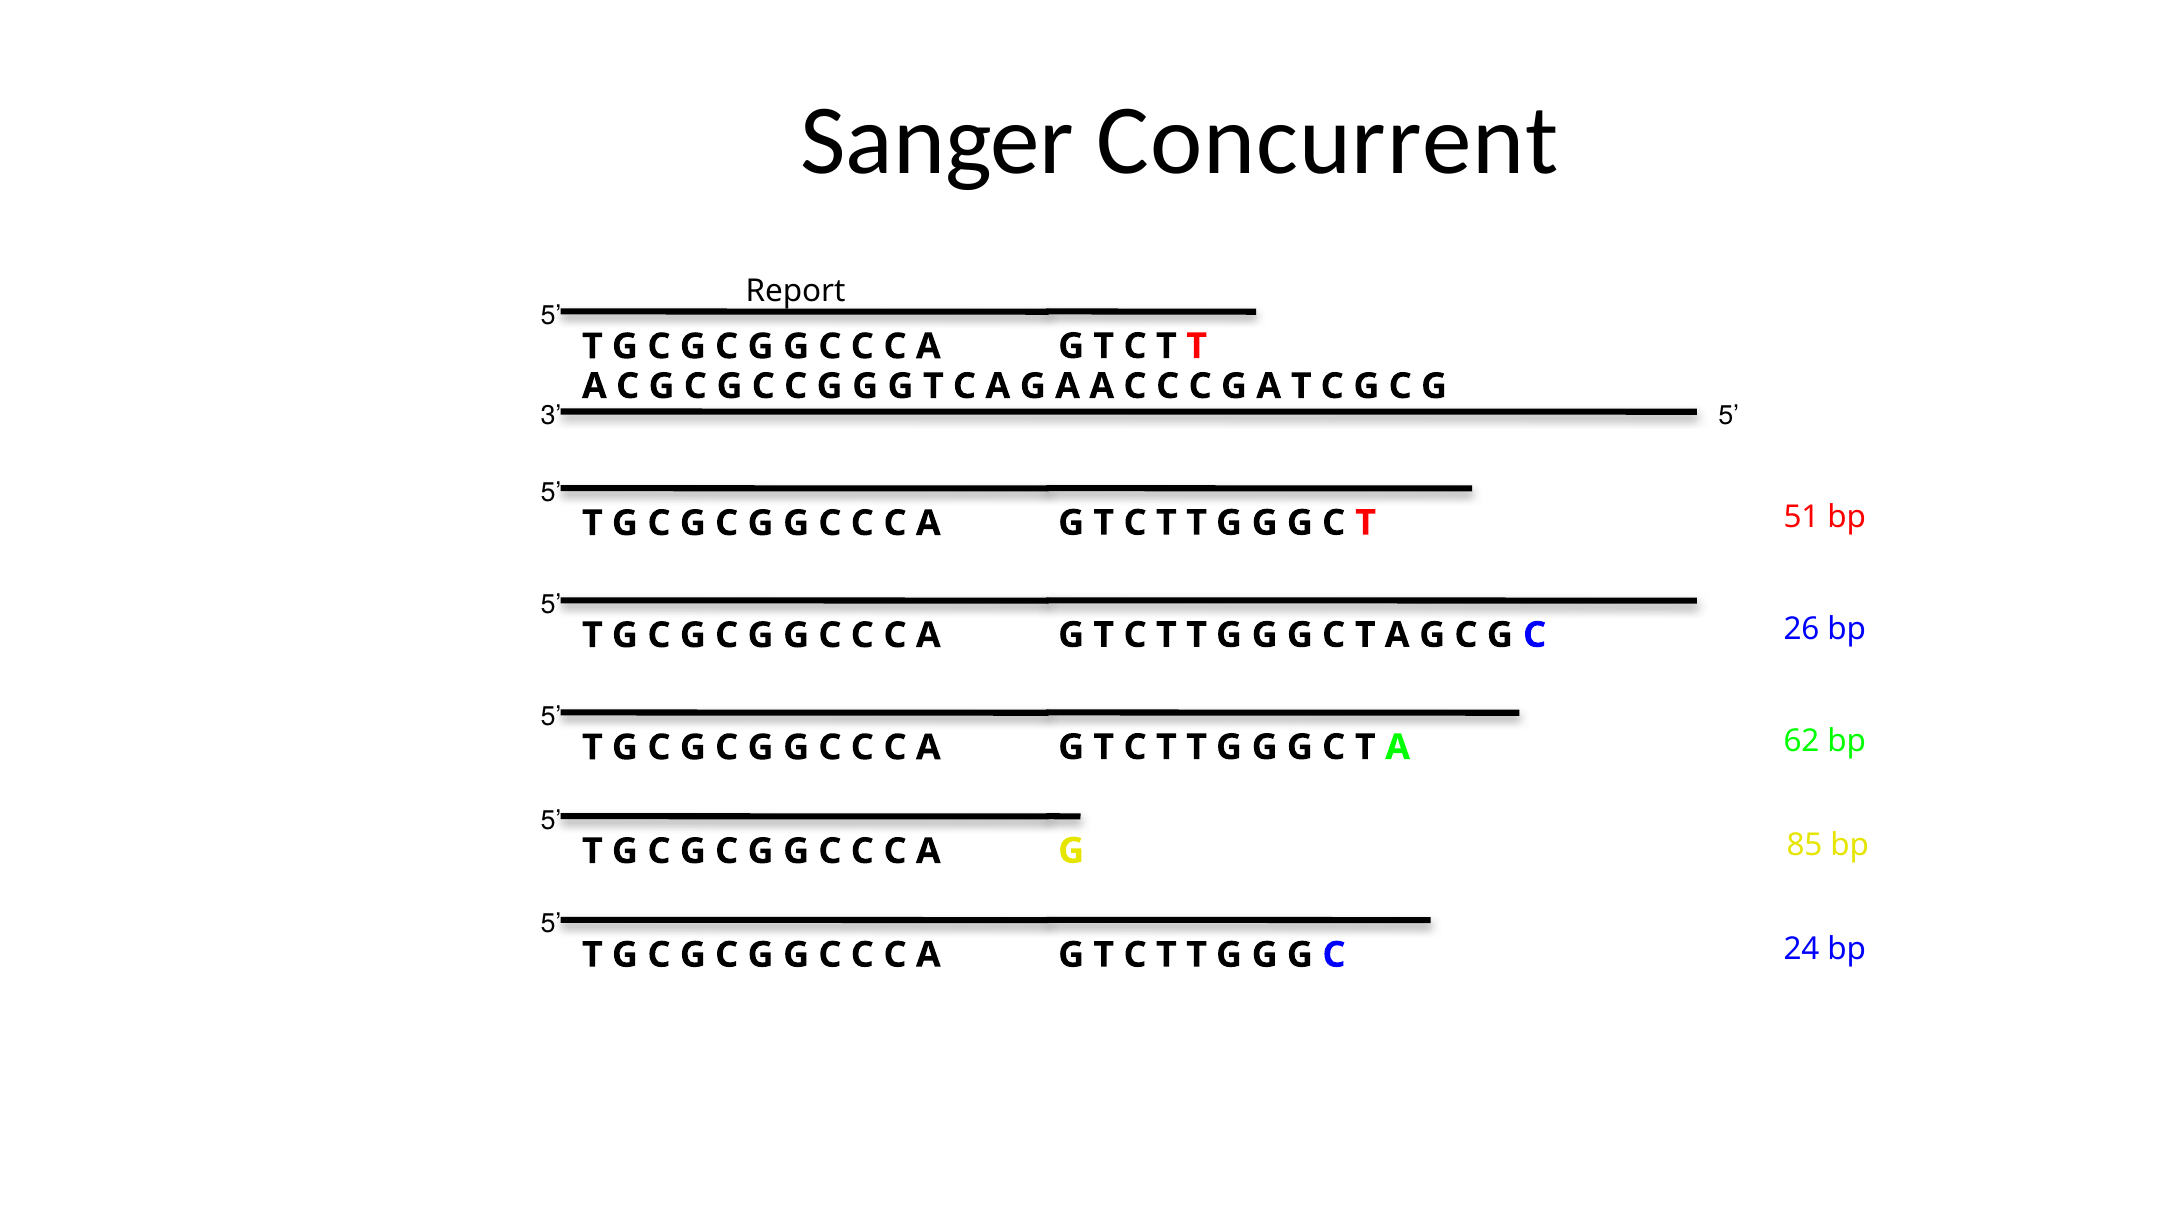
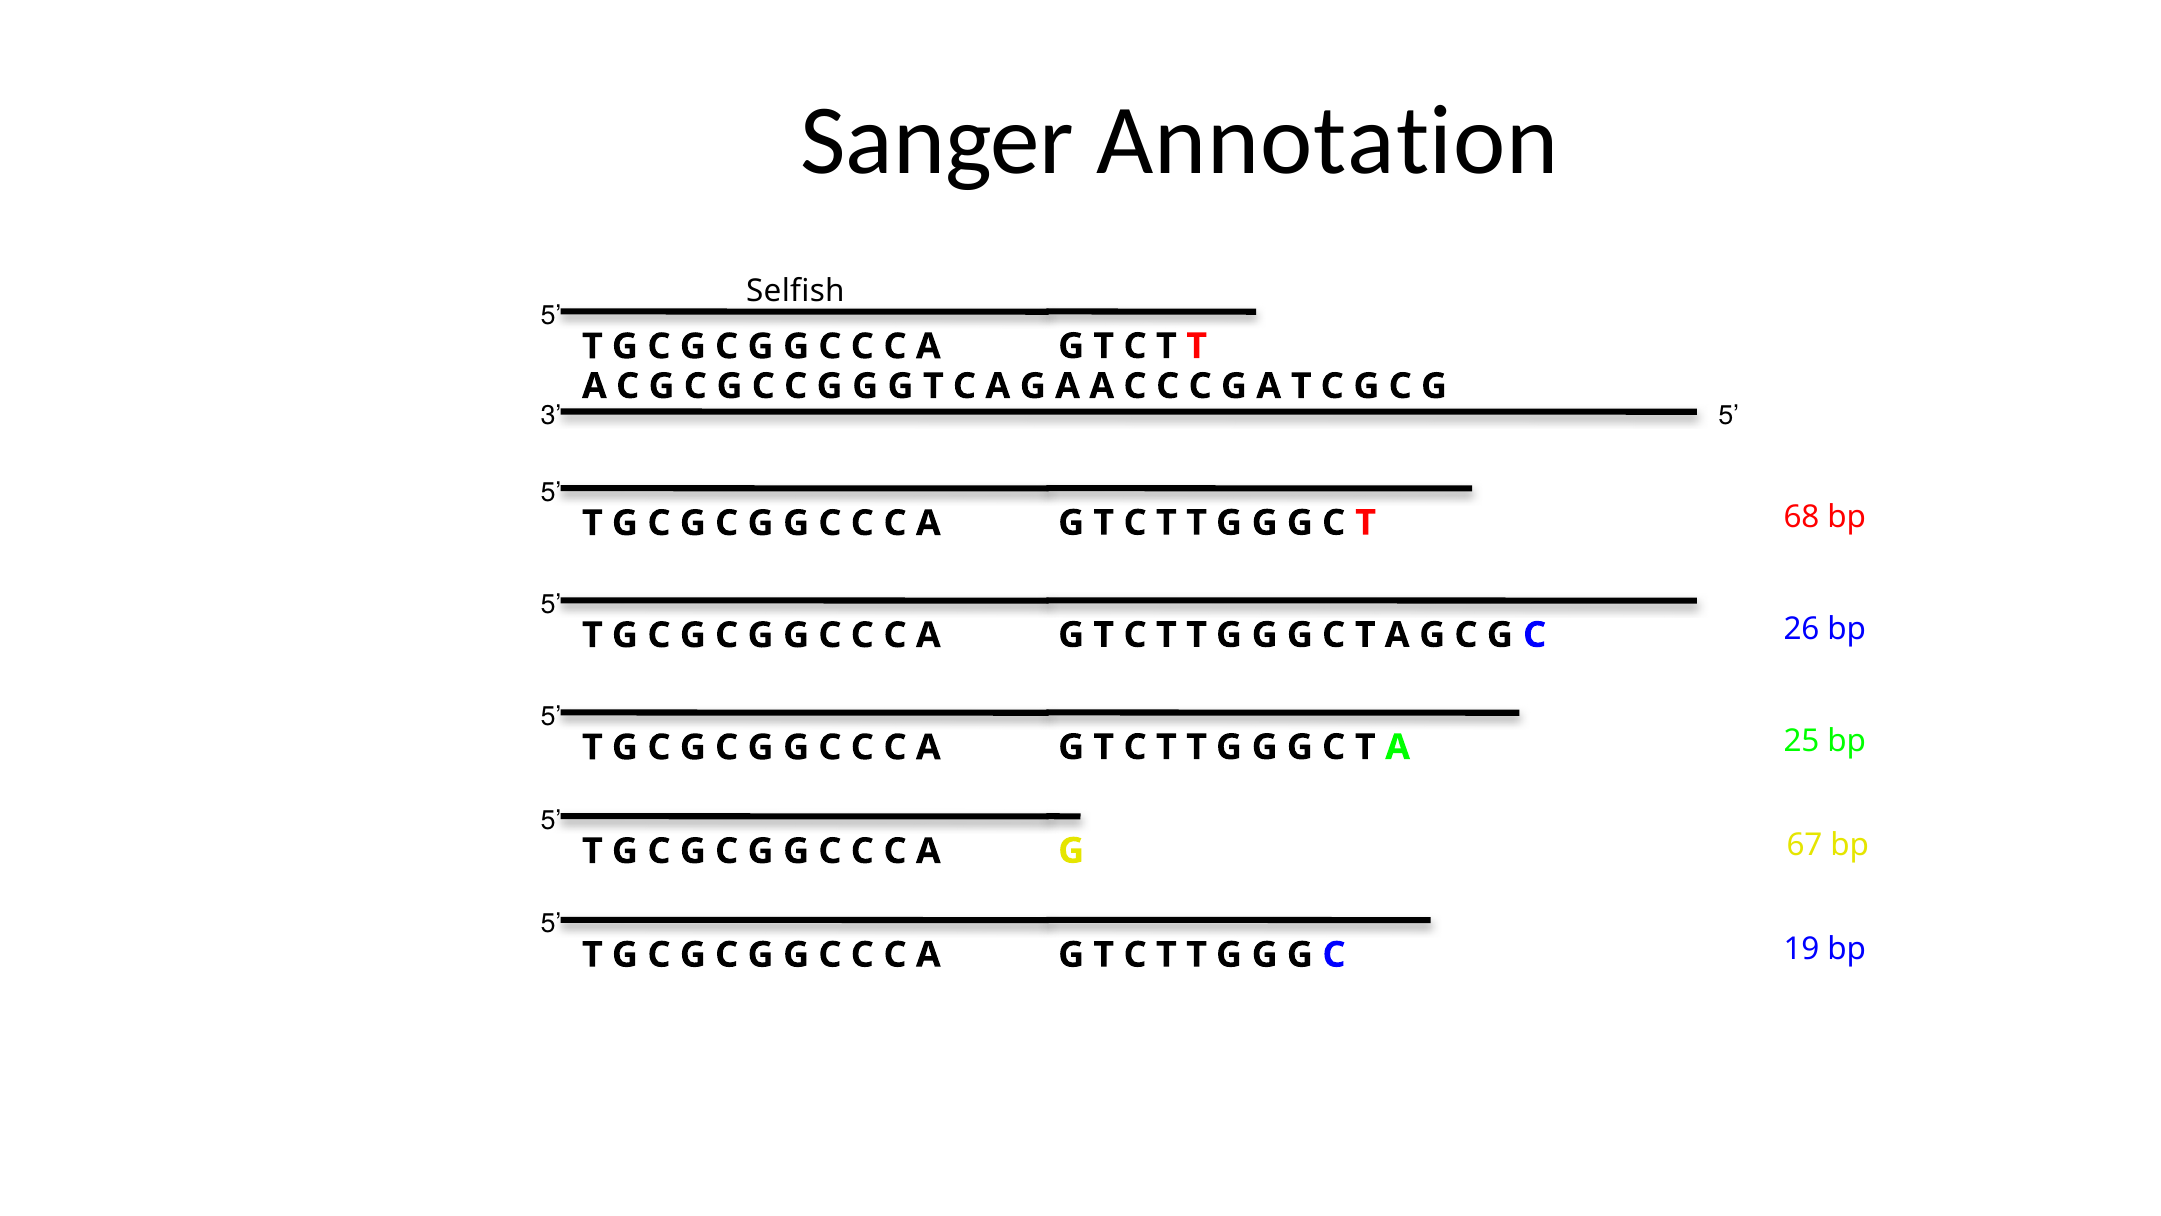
Concurrent: Concurrent -> Annotation (1328, 141)
Report: Report -> Selfish (795, 291)
51: 51 -> 68 (1802, 517)
62: 62 -> 25 (1802, 741)
85: 85 -> 67 (1805, 845)
24: 24 -> 19 (1802, 948)
